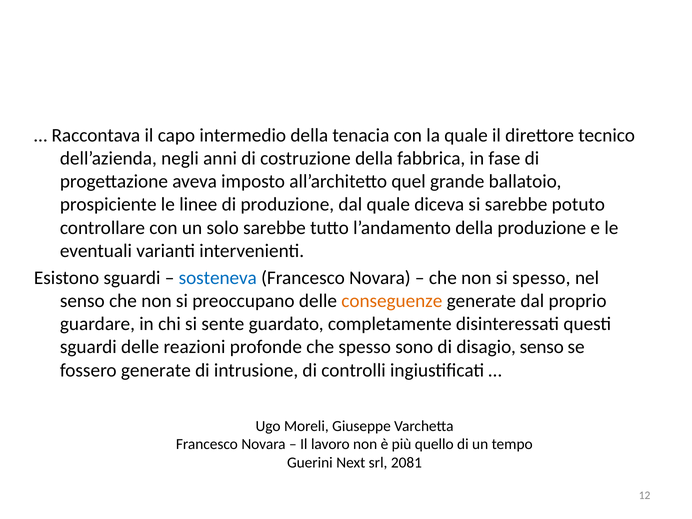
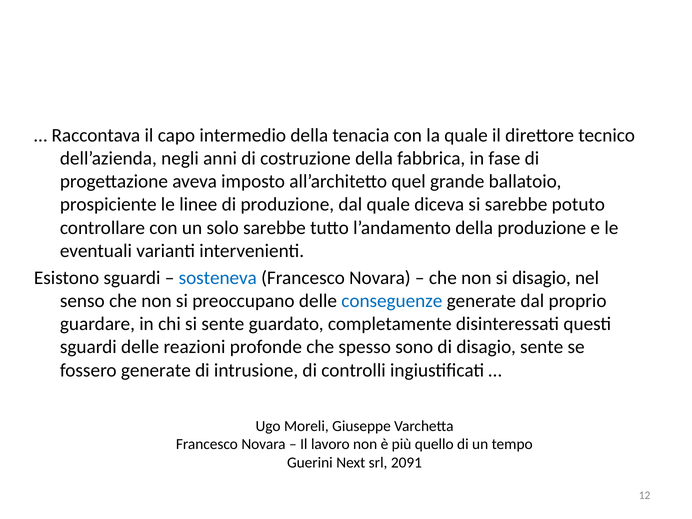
si spesso: spesso -> disagio (541, 278)
conseguenze colour: orange -> blue (392, 301)
disagio senso: senso -> sente (542, 347)
2081: 2081 -> 2091 (406, 463)
